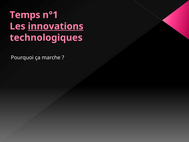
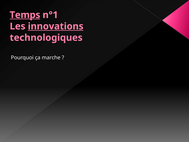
Temps underline: none -> present (25, 15)
